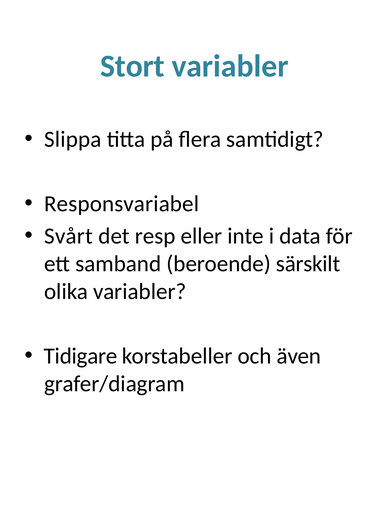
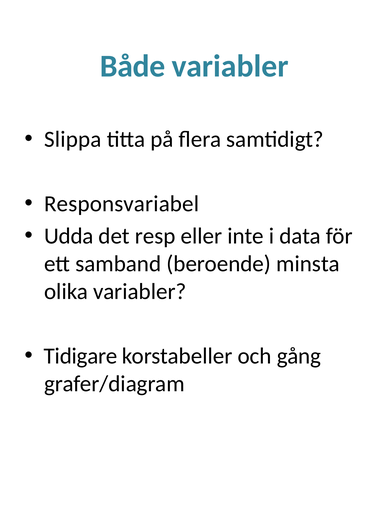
Stort: Stort -> Både (133, 66)
Svårt: Svårt -> Udda (69, 236)
särskilt: särskilt -> minsta (308, 264)
även: även -> gång (299, 356)
